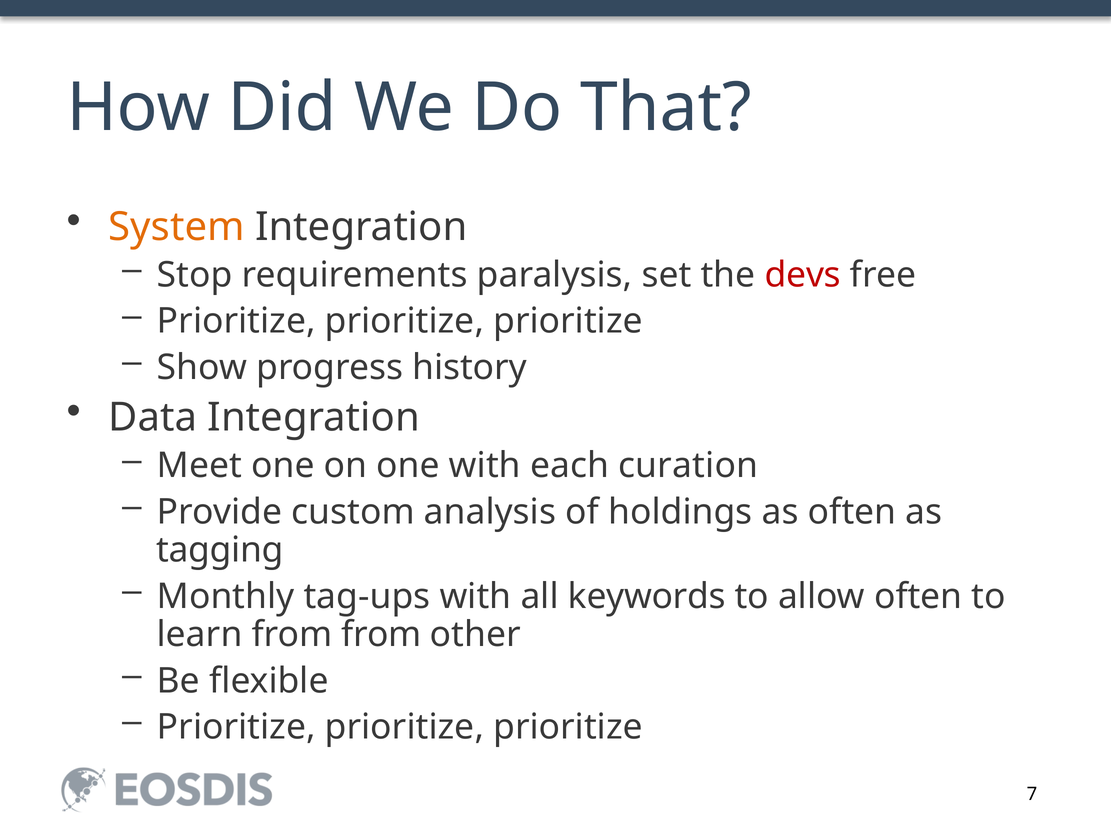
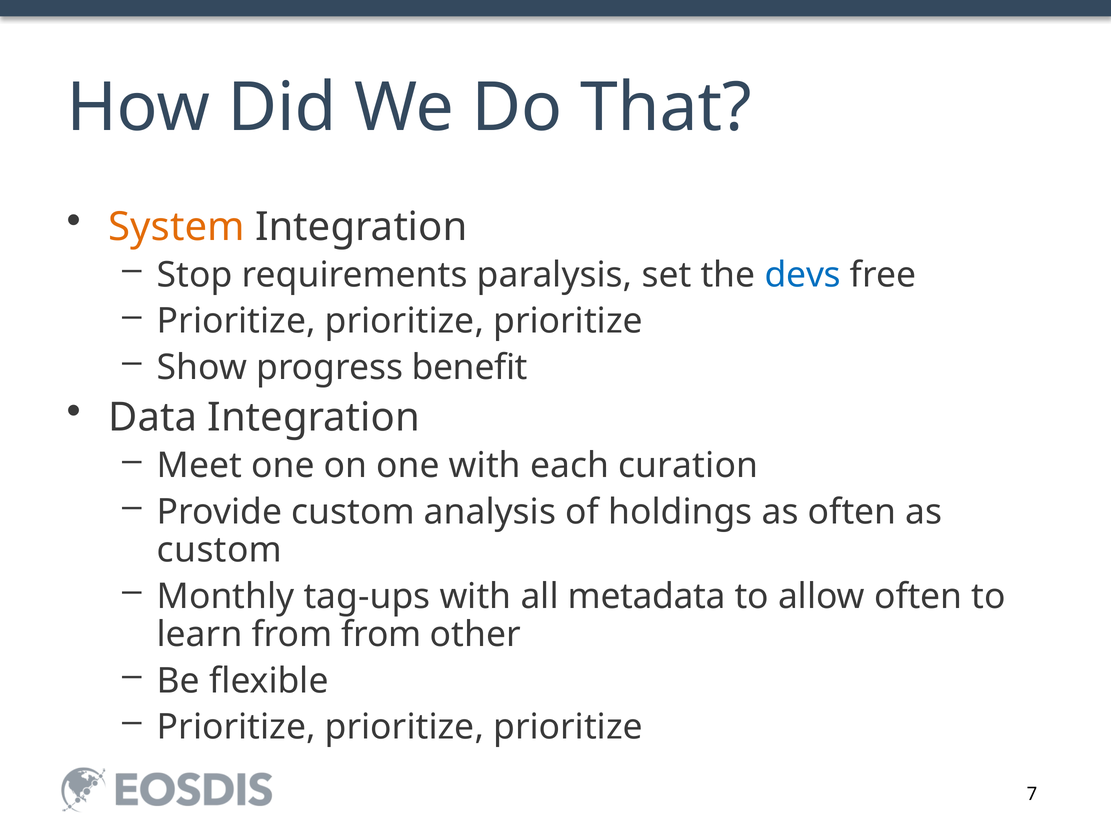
devs colour: red -> blue (803, 275)
history: history -> benefit (470, 367)
tagging: tagging -> custom (220, 550)
keywords: keywords -> metadata (647, 596)
